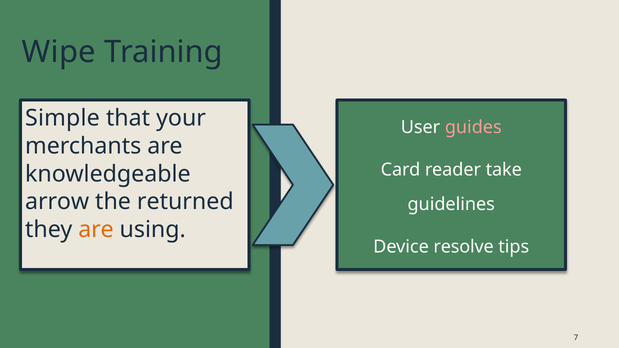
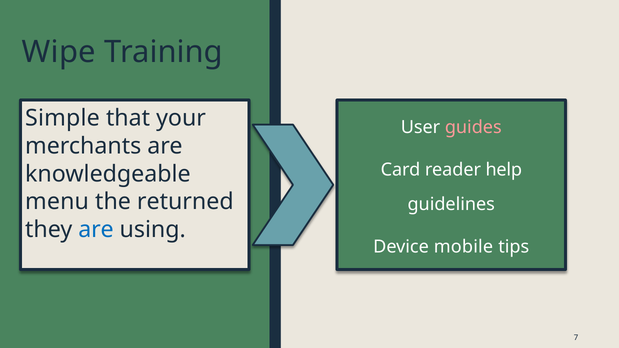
take: take -> help (504, 170)
arrow: arrow -> menu (57, 202)
are colour: orange -> blue (96, 230)
resolve: resolve -> mobile (463, 247)
